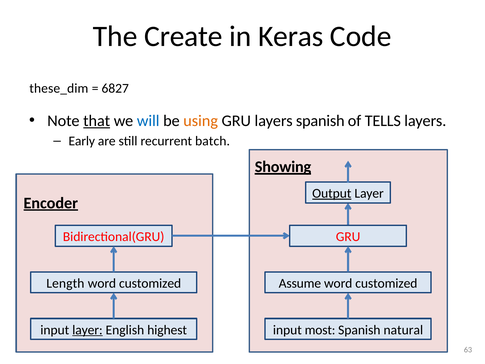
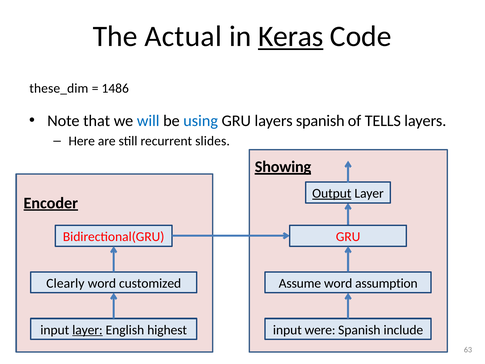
Create: Create -> Actual (183, 36)
Keras underline: none -> present (291, 36)
6827: 6827 -> 1486 (115, 88)
that underline: present -> none (97, 121)
using colour: orange -> blue (201, 121)
Early: Early -> Here (82, 141)
batch: batch -> slides (213, 141)
Length: Length -> Clearly (65, 283)
customized: customized -> assumption (386, 283)
most: most -> were (320, 330)
natural: natural -> include (403, 330)
